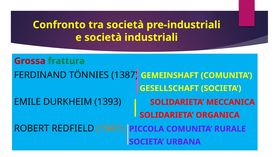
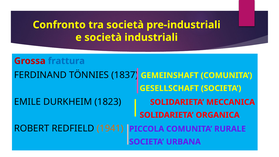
frattura colour: green -> blue (66, 61)
1387: 1387 -> 1837 (125, 75)
1393: 1393 -> 1823 (108, 102)
